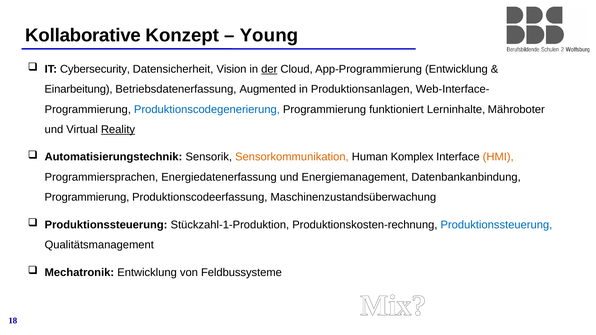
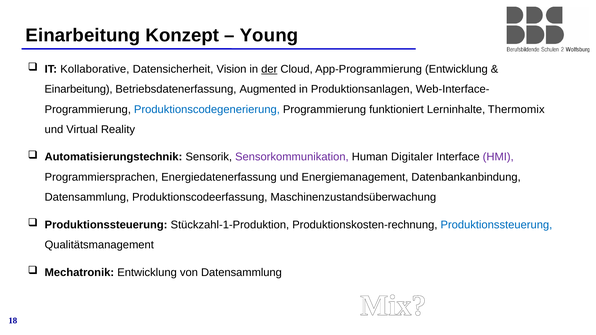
Kollaborative: Kollaborative -> Einarbeitung (83, 35)
Cybersecurity: Cybersecurity -> Kollaborative (95, 69)
Mähroboter: Mähroboter -> Thermomix (516, 109)
Reality underline: present -> none (118, 130)
Sensorkommunikation colour: orange -> purple (292, 157)
Komplex: Komplex -> Digitaler (412, 157)
HMI colour: orange -> purple (498, 157)
Programmierung: Programmierung -> Datensammlung (87, 197)
von Feldbussysteme: Feldbussysteme -> Datensammlung (241, 273)
